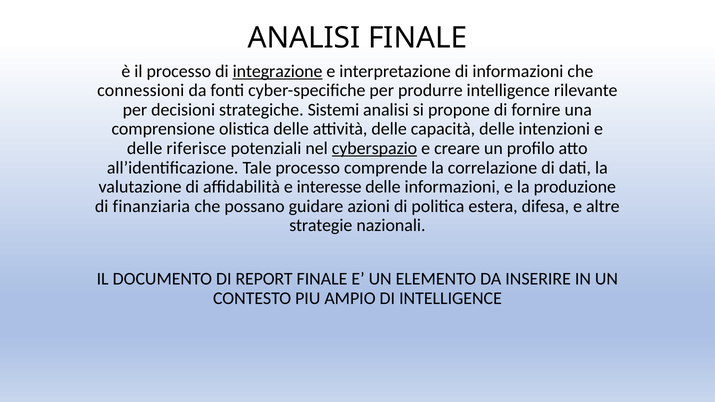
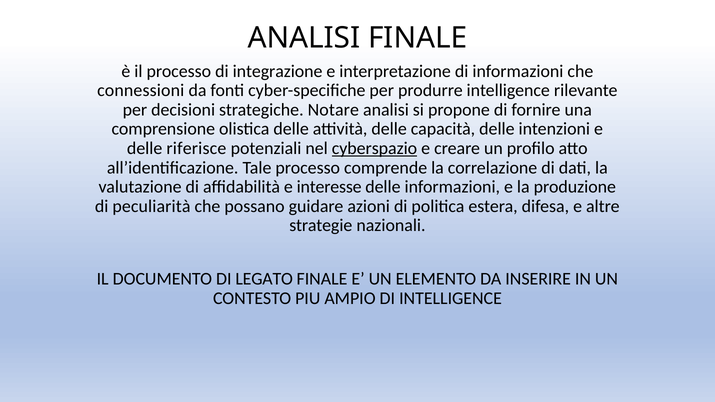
integrazione underline: present -> none (278, 71)
Sistemi: Sistemi -> Notare (333, 110)
finanziaria: finanziaria -> peculiarità (151, 206)
REPORT: REPORT -> LEGATO (264, 279)
